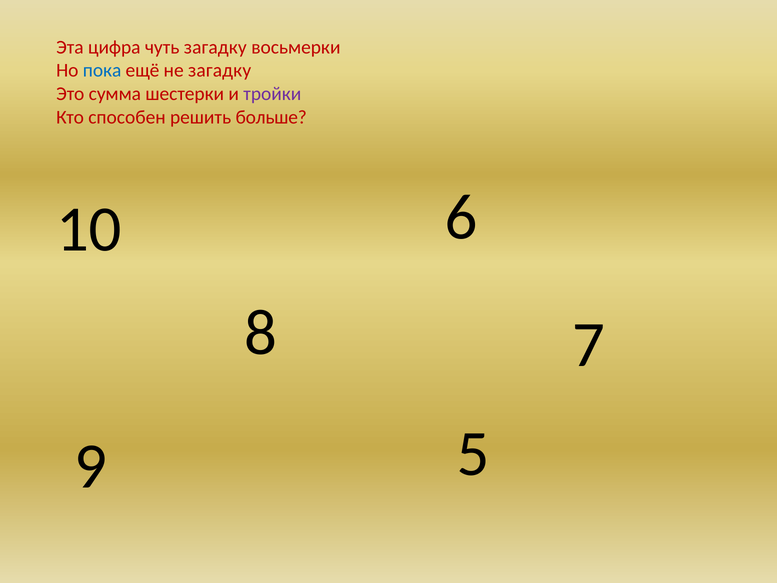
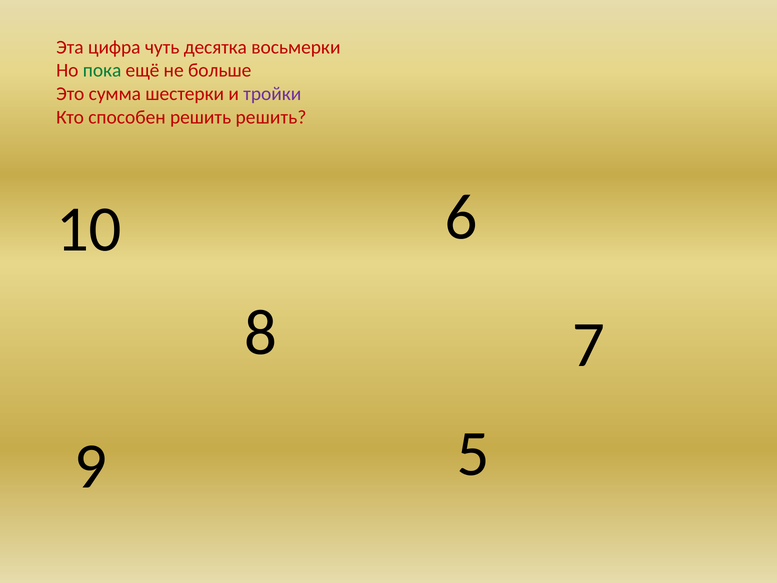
чуть загадку: загадку -> десятка (215, 47)
пока colour: blue -> green (102, 70)
не загадку: загадку -> больше (220, 70)
решить больше: больше -> решить (271, 117)
